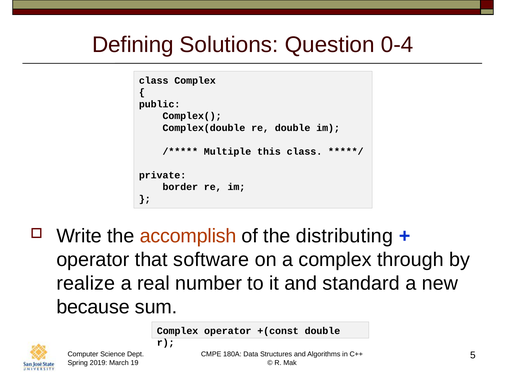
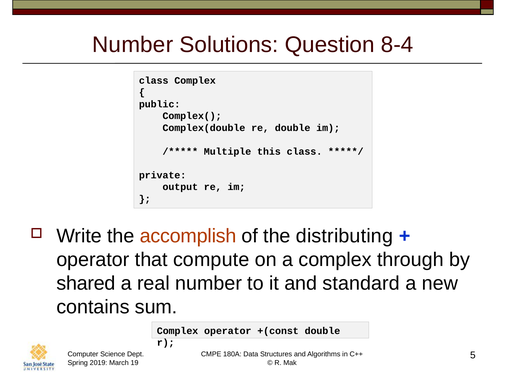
Defining: Defining -> Number (133, 45)
0-4: 0-4 -> 8-4 (397, 45)
border: border -> output (180, 187)
software: software -> compute (211, 259)
realize: realize -> shared (86, 283)
because: because -> contains (93, 307)
